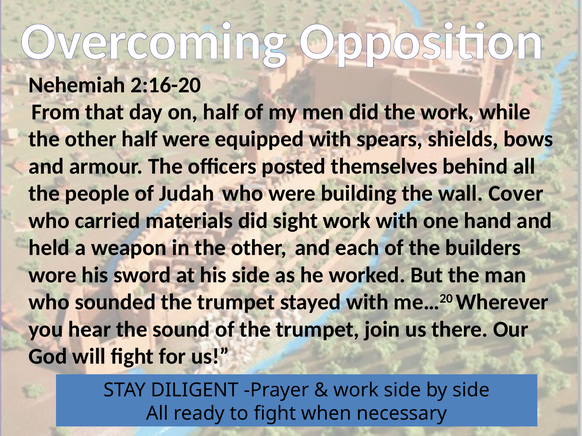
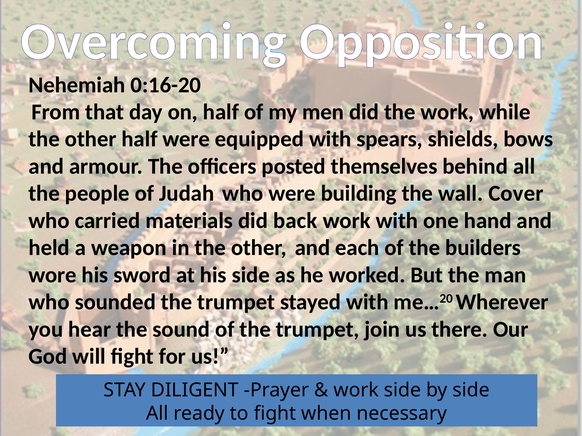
2:16-20: 2:16-20 -> 0:16-20 (166, 85)
sight: sight -> back (295, 221)
